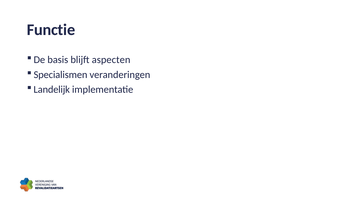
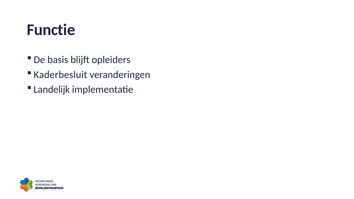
aspecten: aspecten -> opleiders (111, 60)
Specialismen: Specialismen -> Kaderbesluit (60, 75)
